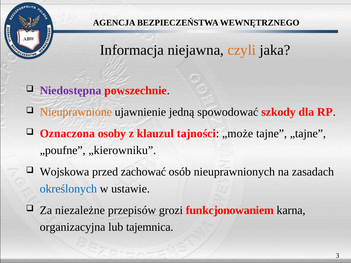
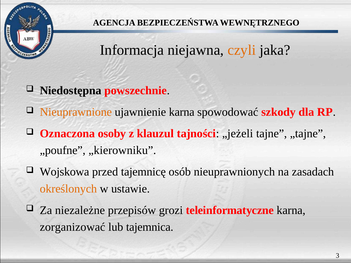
Niedostępna colour: purple -> black (71, 91)
ujawnienie jedną: jedną -> karna (182, 112)
„może: „może -> „jeżeli (238, 134)
zachować: zachować -> tajemnicę (143, 172)
określonych colour: blue -> orange (68, 189)
funkcjonowaniem: funkcjonowaniem -> teleinformatyczne (230, 210)
organizacyjna: organizacyjna -> zorganizować (73, 227)
